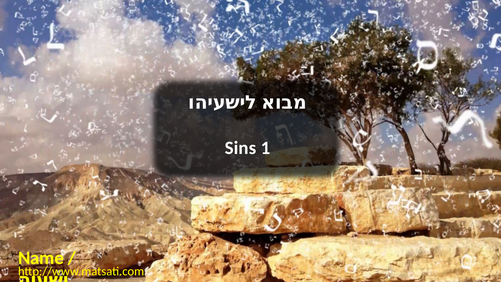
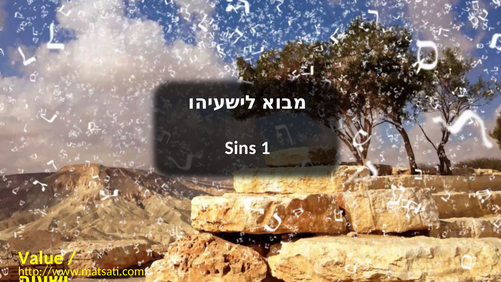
Name: Name -> Value (41, 258)
